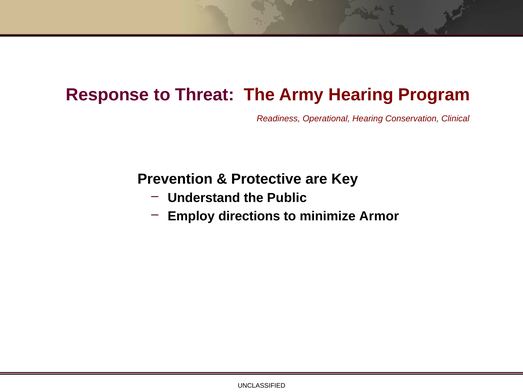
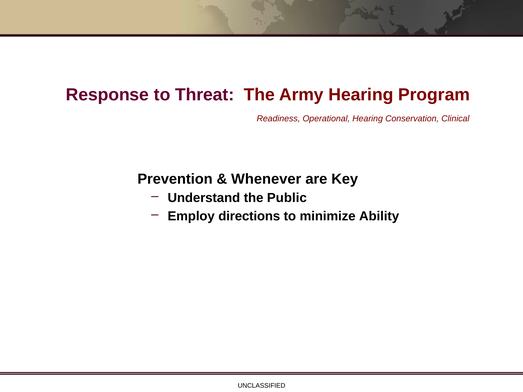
Protective: Protective -> Whenever (266, 179)
Armor: Armor -> Ability (379, 216)
